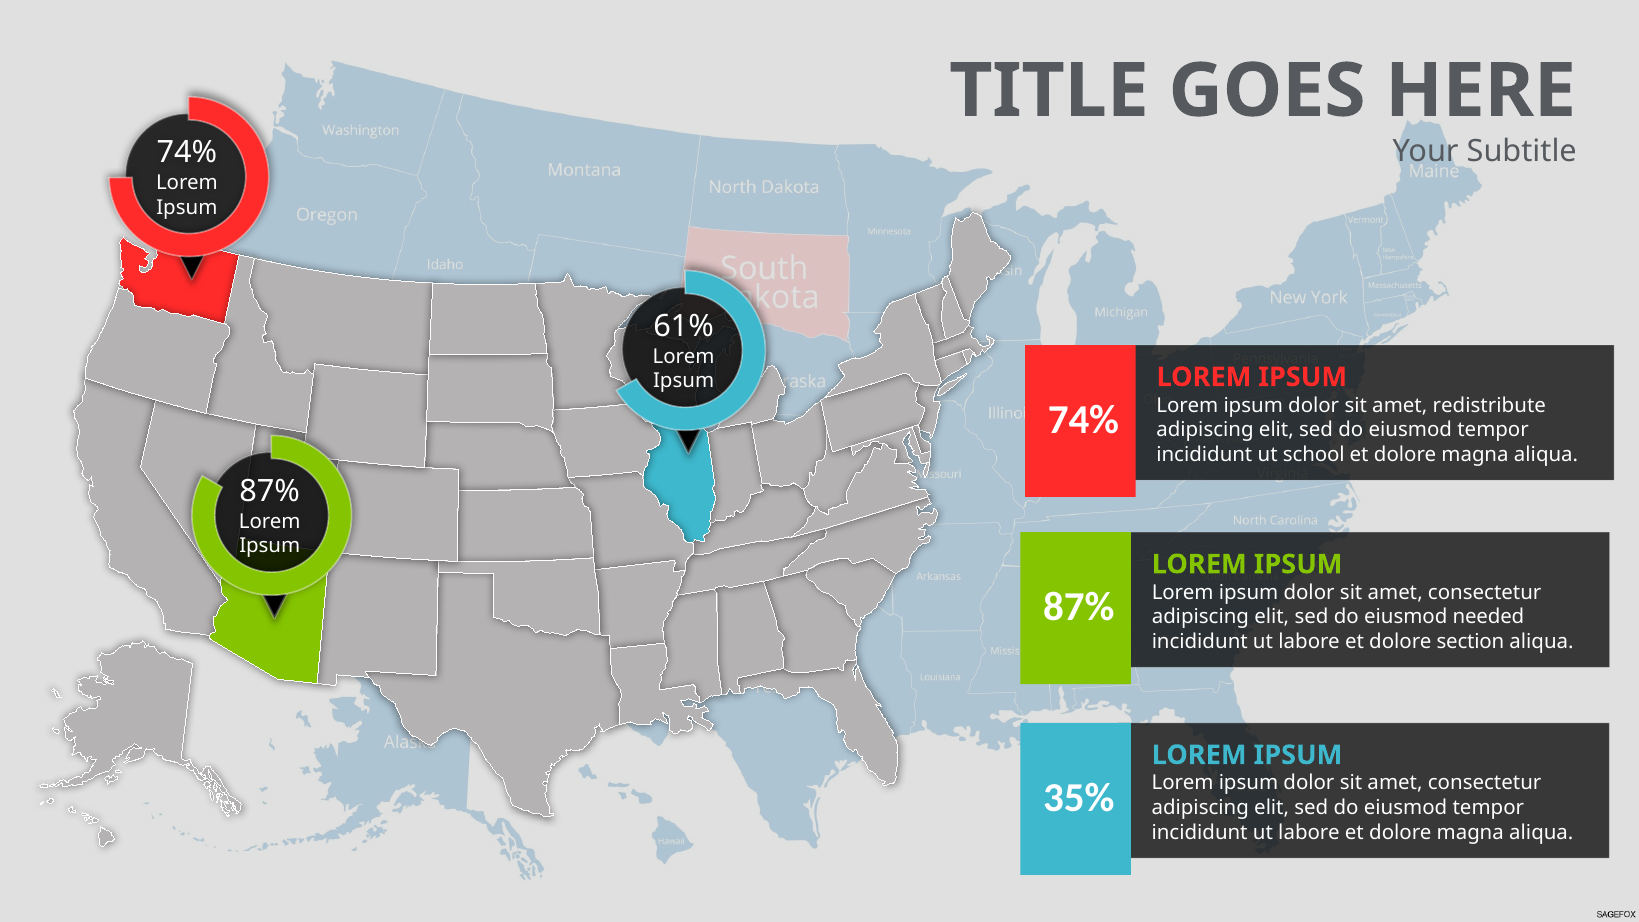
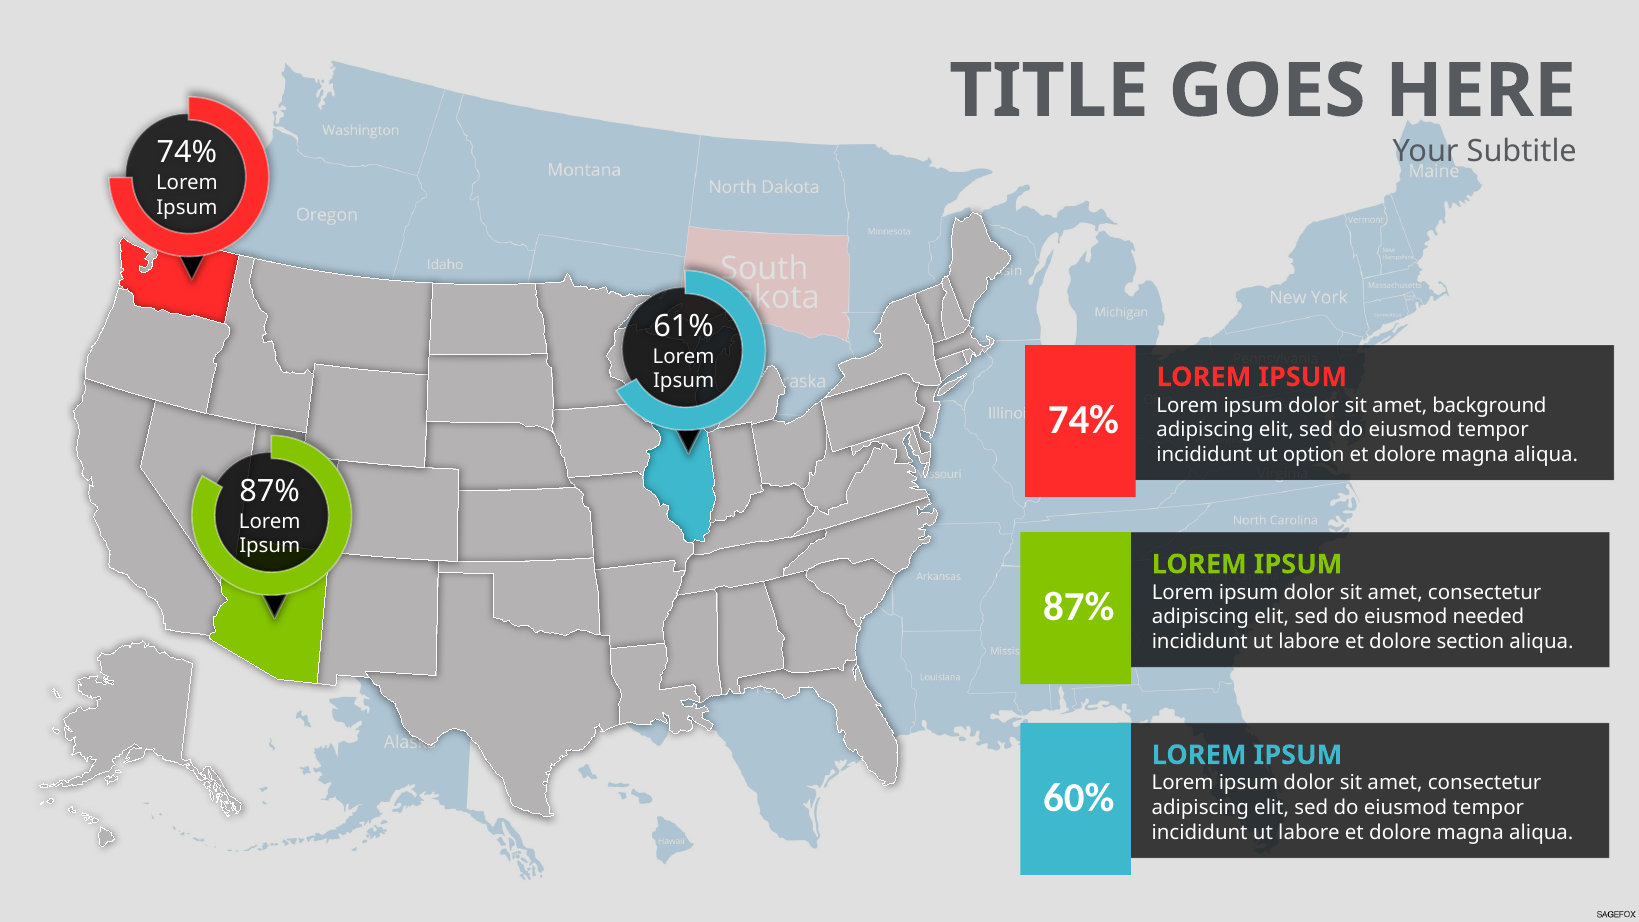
redistribute: redistribute -> background (1489, 405)
school: school -> option (1314, 454)
35%: 35% -> 60% (1079, 798)
